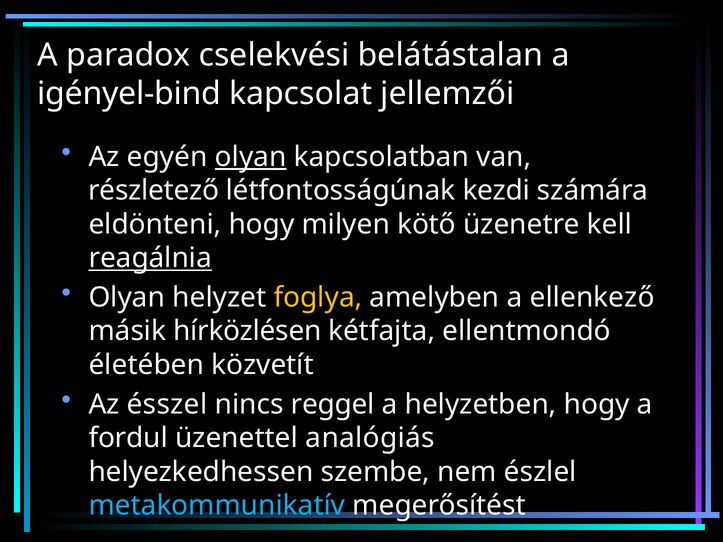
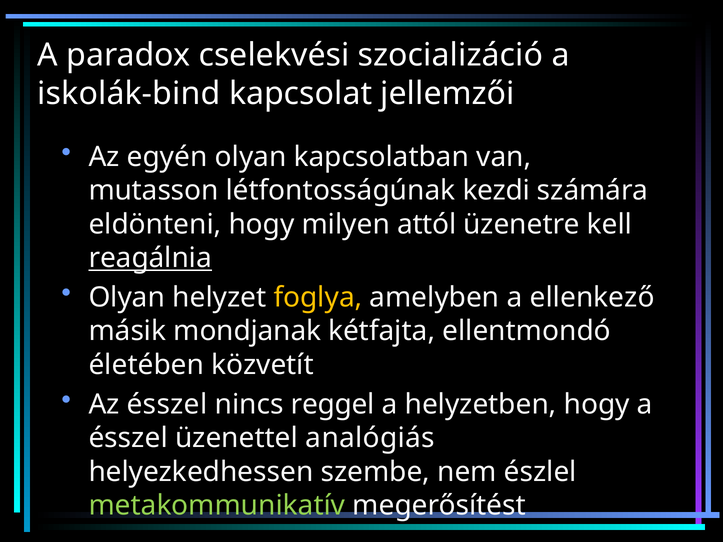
belátástalan: belátástalan -> szocializáció (450, 55)
igényel-bind: igényel-bind -> iskolák-bind (129, 94)
olyan underline: present -> none (251, 157)
részletező: részletező -> mutasson (154, 191)
kötő: kötő -> attól (427, 224)
hírközlésen: hírközlésen -> mondjanak (247, 331)
fordul: fordul -> ésszel (128, 438)
metakommunikatív colour: light blue -> light green (217, 506)
